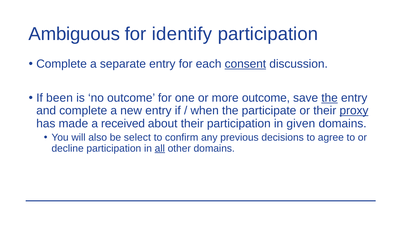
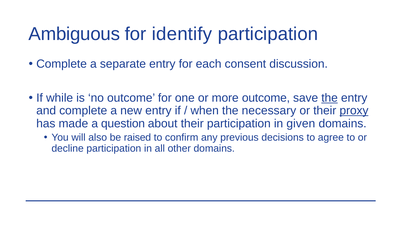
consent underline: present -> none (245, 64)
been: been -> while (60, 98)
participate: participate -> necessary (269, 111)
received: received -> question (123, 124)
select: select -> raised (137, 138)
all underline: present -> none (160, 149)
